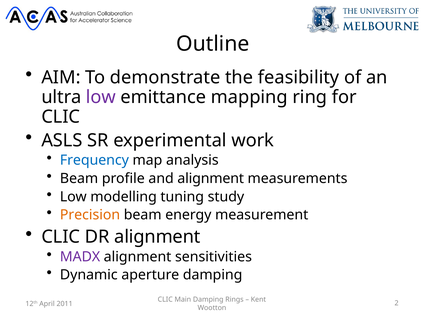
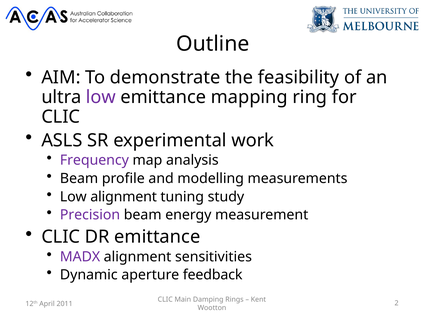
Frequency colour: blue -> purple (94, 160)
and alignment: alignment -> modelling (211, 179)
Low modelling: modelling -> alignment (124, 197)
Precision colour: orange -> purple (90, 215)
DR alignment: alignment -> emittance (157, 237)
aperture damping: damping -> feedback (213, 275)
